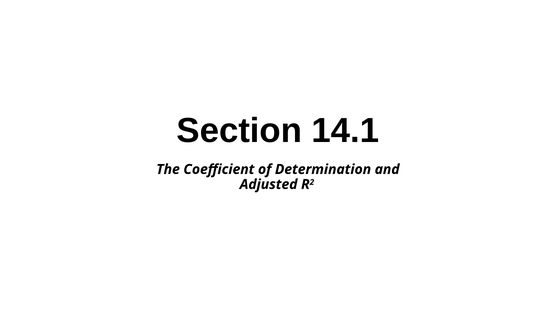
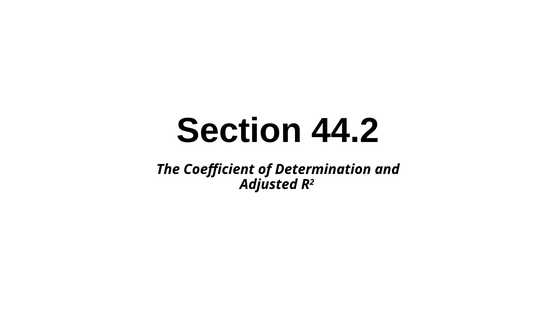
14.1: 14.1 -> 44.2 (345, 130)
